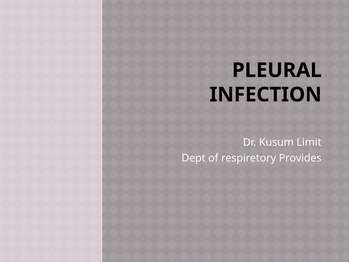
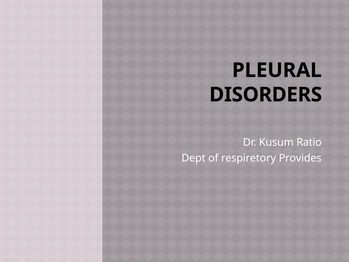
INFECTION: INFECTION -> DISORDERS (266, 95)
Limit: Limit -> Ratio (309, 142)
